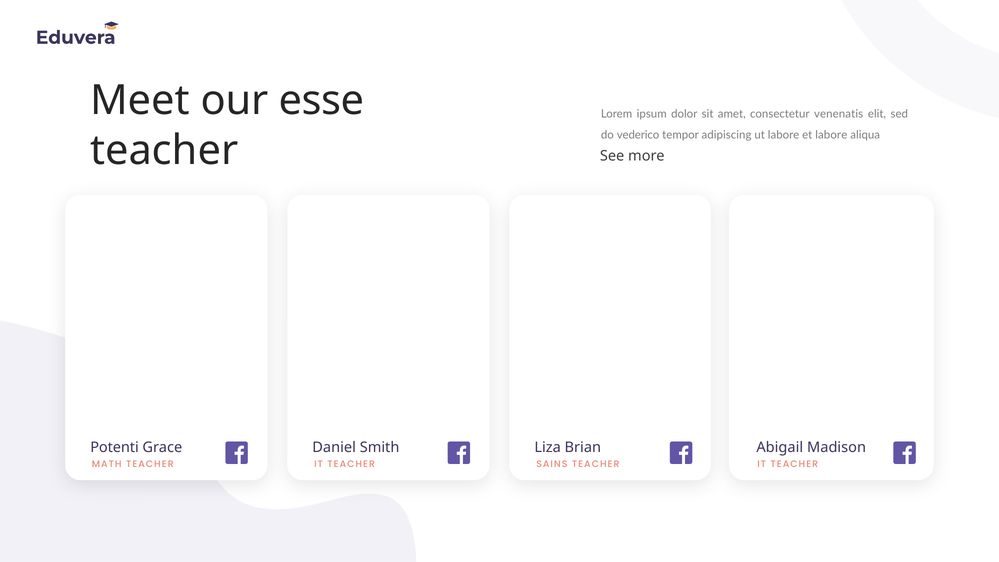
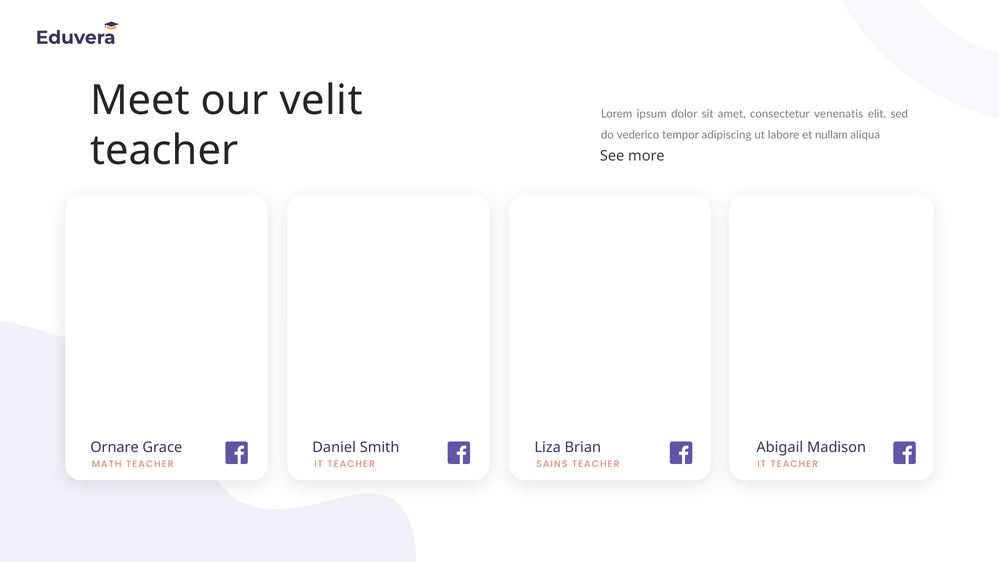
esse: esse -> velit (321, 101)
et labore: labore -> nullam (831, 135)
Potenti: Potenti -> Ornare (115, 447)
